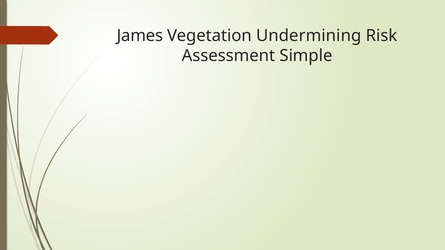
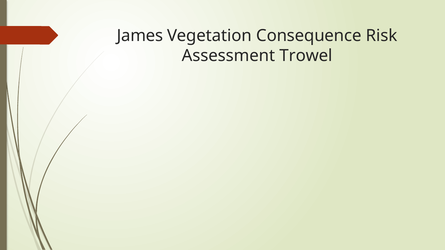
Undermining: Undermining -> Consequence (309, 36)
Simple: Simple -> Trowel (306, 56)
